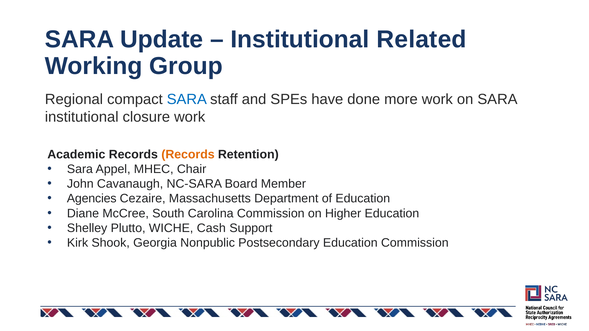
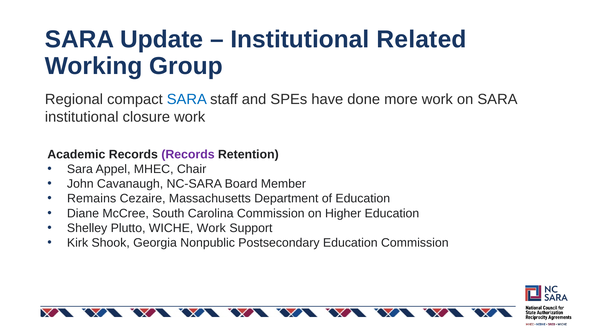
Records colour: orange -> purple (188, 155)
Agencies: Agencies -> Remains (92, 199)
WICHE Cash: Cash -> Work (211, 228)
